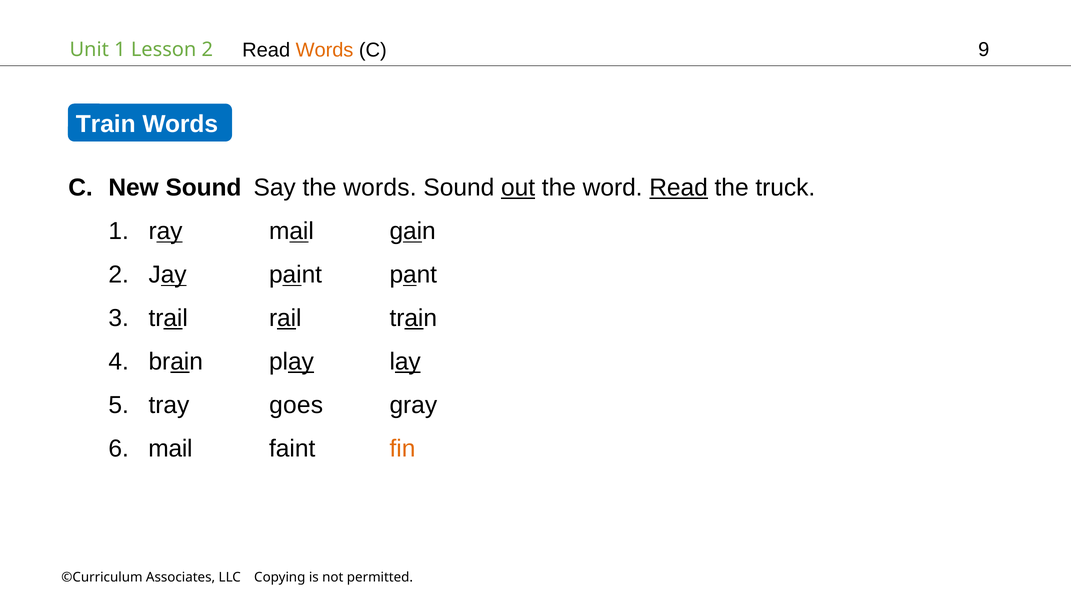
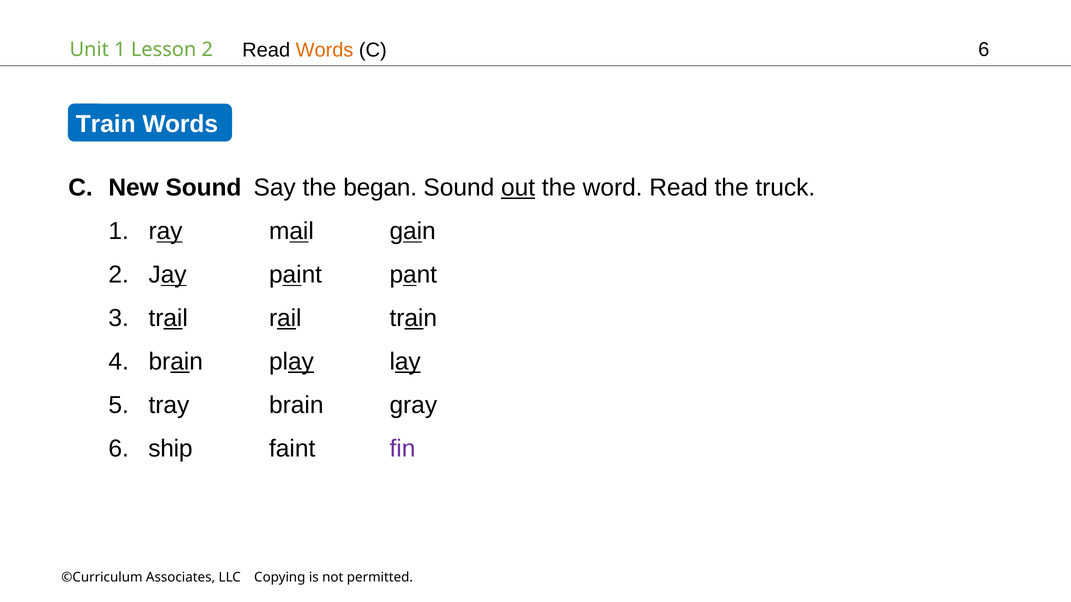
2 9: 9 -> 6 (984, 49)
the words: words -> began (380, 188)
Read underline: present -> none (679, 188)
tray goes: goes -> brain (296, 405)
mail: mail -> ship (170, 449)
fin colour: orange -> purple (402, 449)
